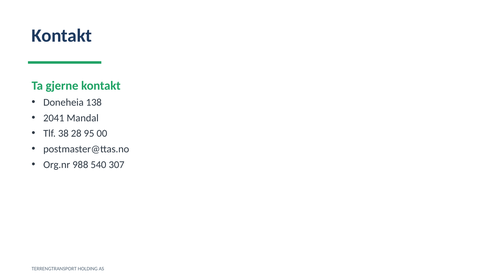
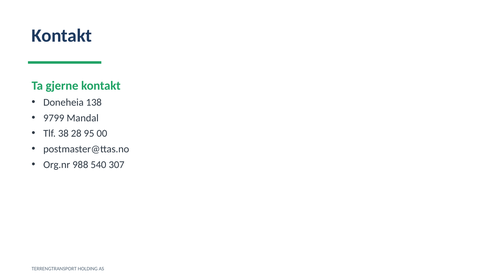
2041: 2041 -> 9799 (54, 118)
